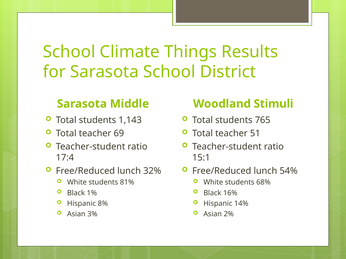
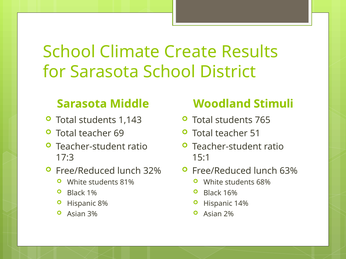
Things: Things -> Create (190, 52)
17:4: 17:4 -> 17:3 (65, 158)
54%: 54% -> 63% (289, 171)
